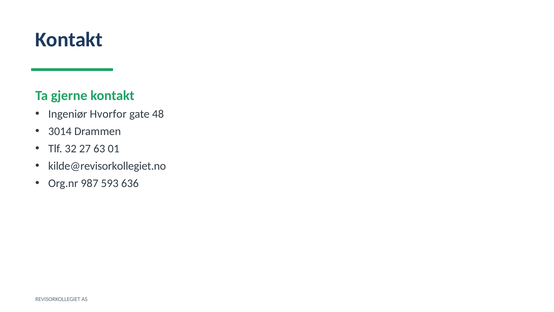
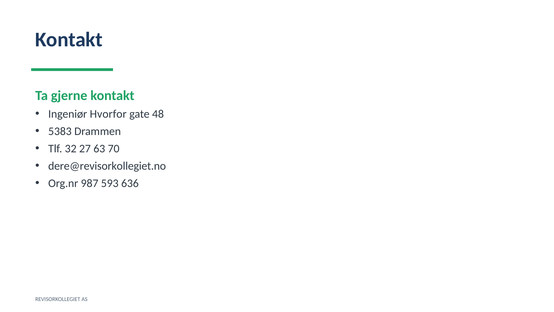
3014: 3014 -> 5383 (60, 131)
01: 01 -> 70 (114, 149)
kilde@revisorkollegiet.no: kilde@revisorkollegiet.no -> dere@revisorkollegiet.no (107, 166)
